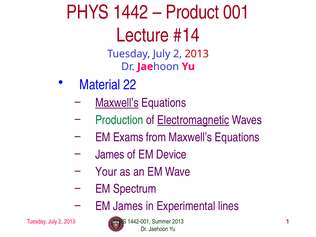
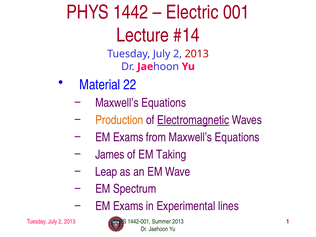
Product: Product -> Electric (192, 12)
Maxwell’s underline: present -> none (117, 103)
Production colour: green -> orange (119, 120)
Device: Device -> Taking (171, 155)
Your: Your -> Leap (106, 172)
James: James -> Exams (128, 206)
